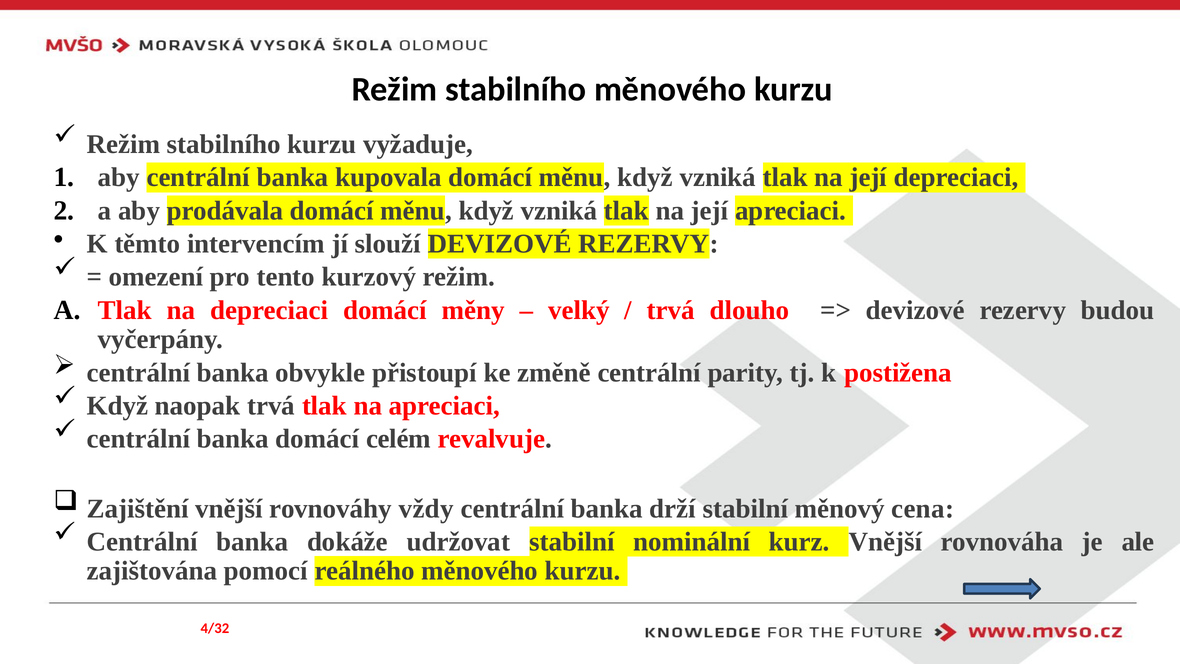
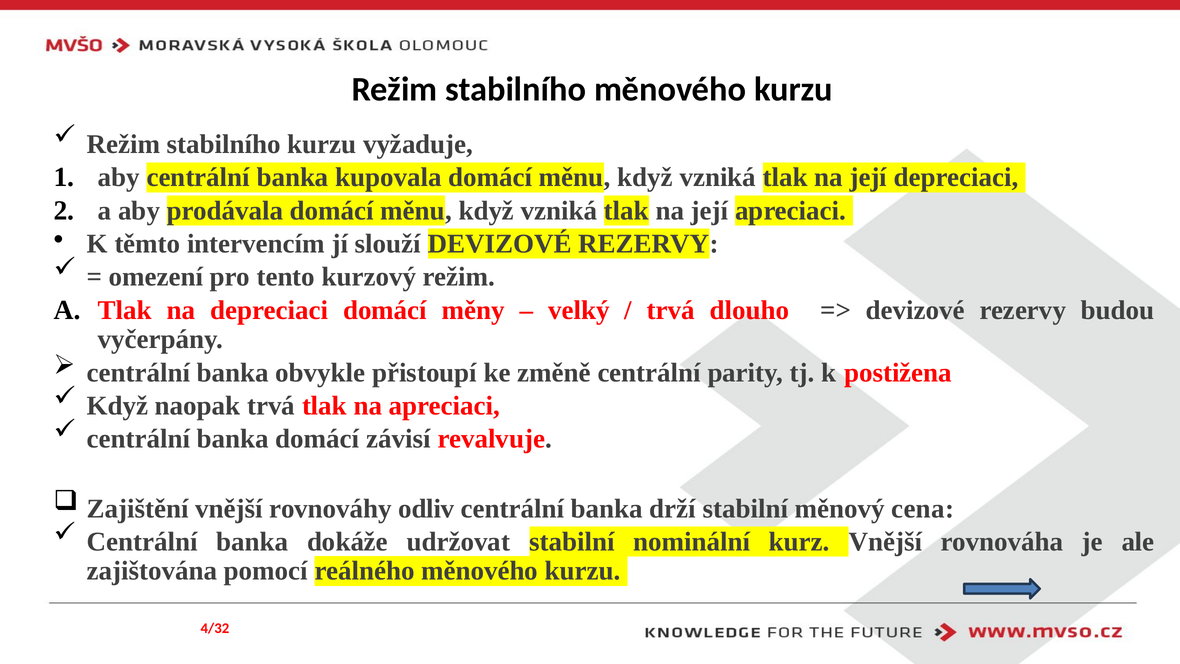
celém: celém -> závisí (398, 439)
vždy: vždy -> odliv (426, 508)
